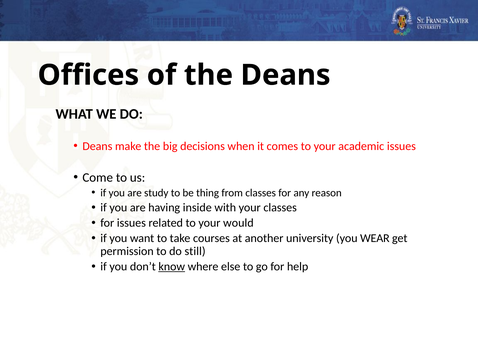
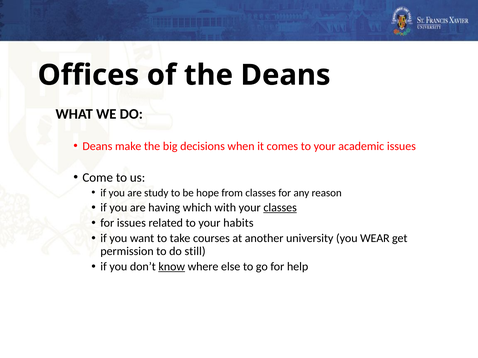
thing: thing -> hope (208, 193)
inside: inside -> which (197, 208)
classes underline: none -> present (280, 208)
would: would -> habits (238, 223)
